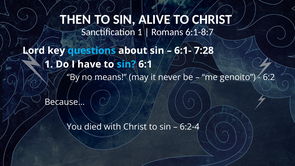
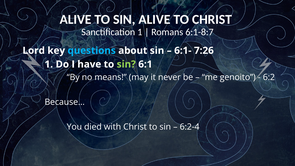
THEN: THEN -> ALIVE (76, 19)
7:28: 7:28 -> 7:26 (204, 51)
sin colour: light blue -> light green (126, 64)
